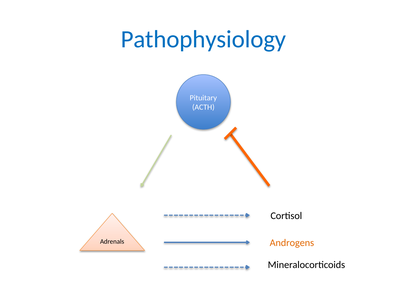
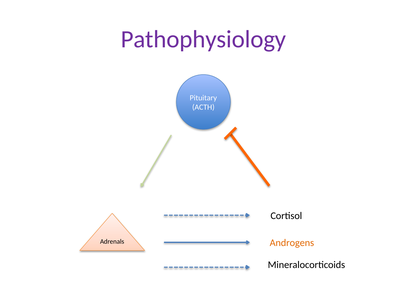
Pathophysiology colour: blue -> purple (203, 39)
